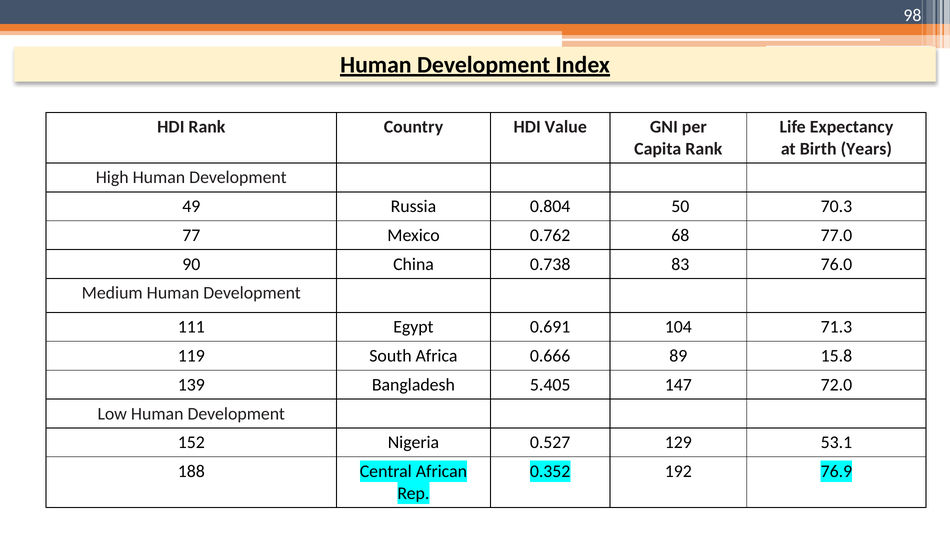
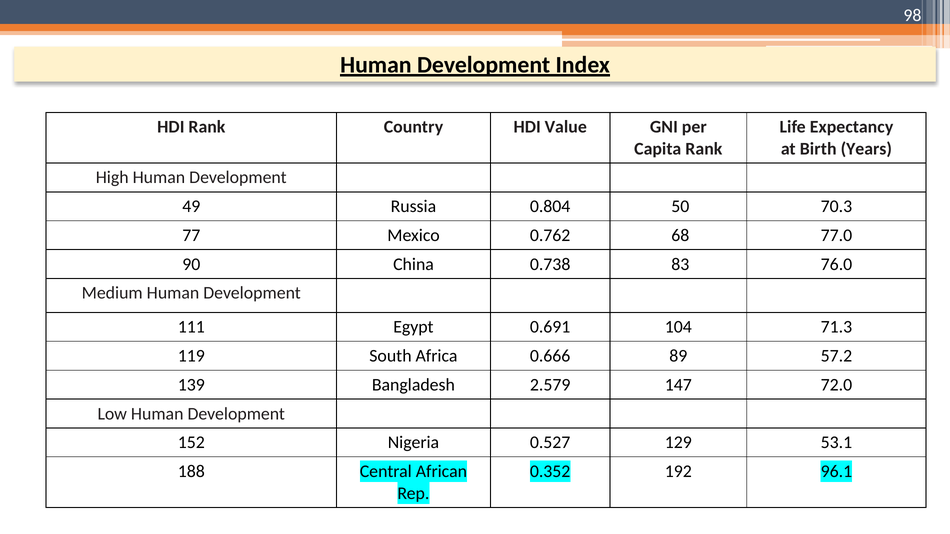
15.8: 15.8 -> 57.2 (836, 356)
5.405: 5.405 -> 2.579 (550, 385)
76.9: 76.9 -> 96.1 (836, 472)
